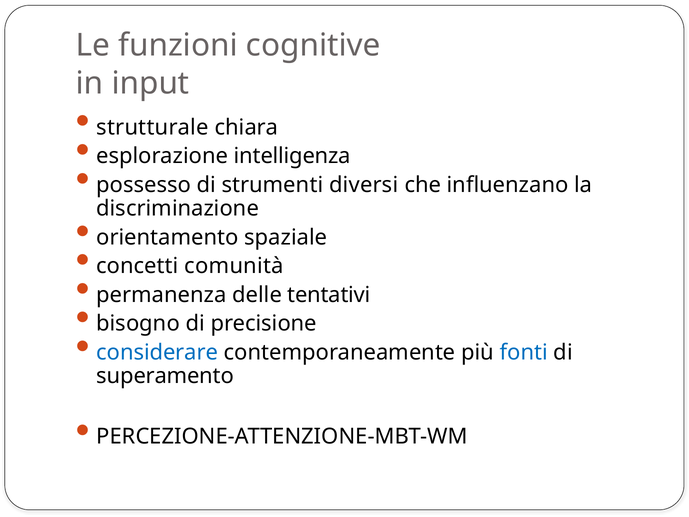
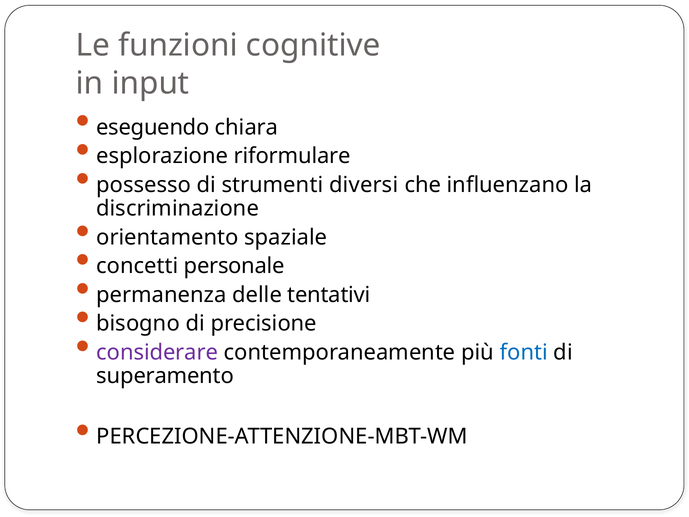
strutturale: strutturale -> eseguendo (153, 127)
intelligenza: intelligenza -> riformulare (292, 156)
comunità: comunità -> personale (234, 266)
considerare colour: blue -> purple (157, 352)
